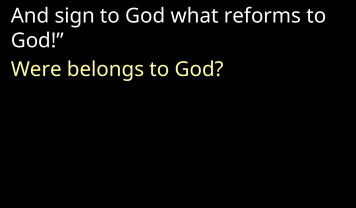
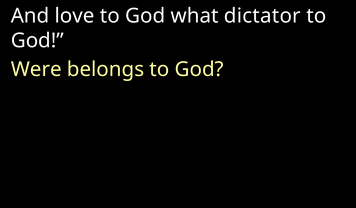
sign: sign -> love (75, 16)
reforms: reforms -> dictator (262, 16)
